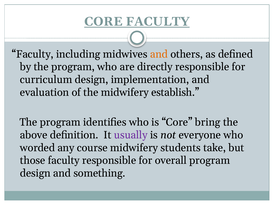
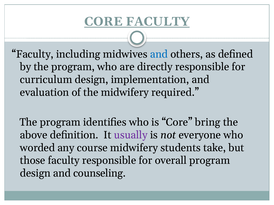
and colour: orange -> blue (159, 54)
establish: establish -> required (175, 93)
something: something -> counseling (99, 174)
